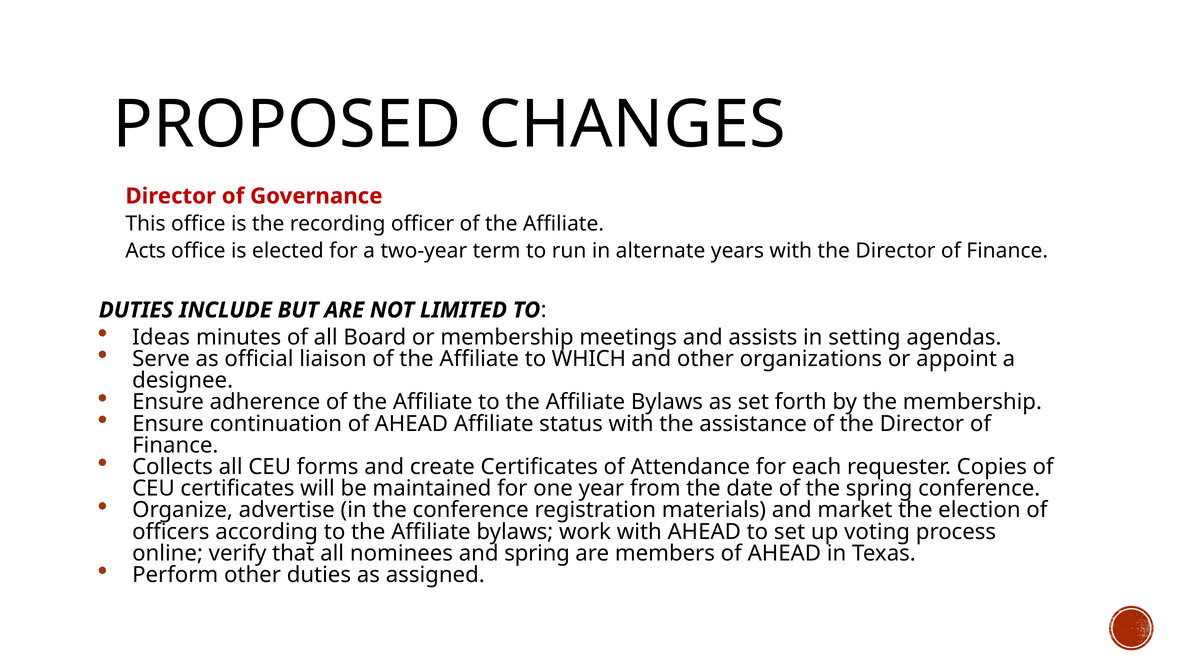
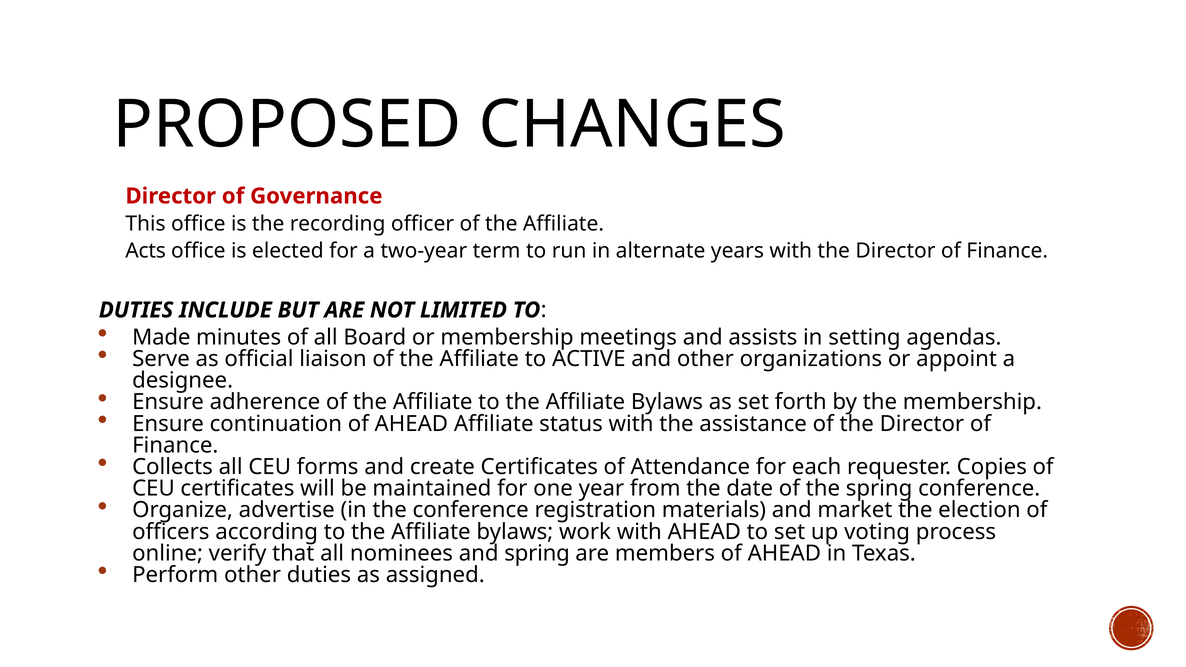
Ideas: Ideas -> Made (161, 337)
WHICH: WHICH -> ACTIVE (589, 359)
